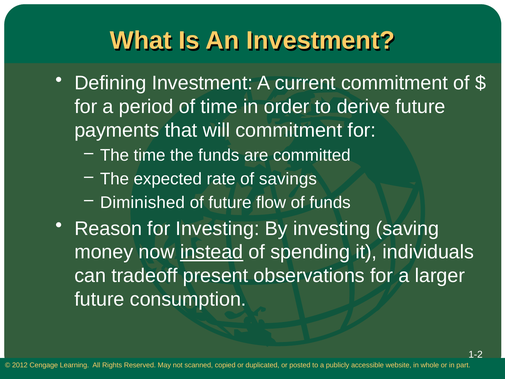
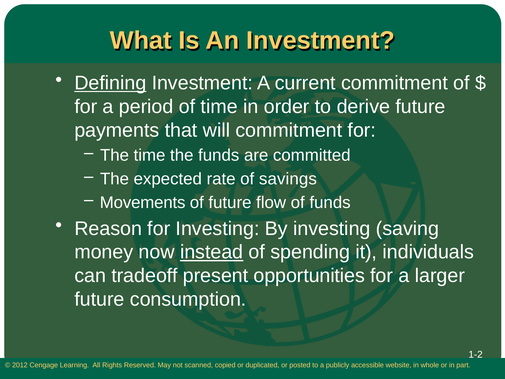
Defining underline: none -> present (110, 83)
Diminished: Diminished -> Movements (143, 202)
observations: observations -> opportunities (309, 276)
